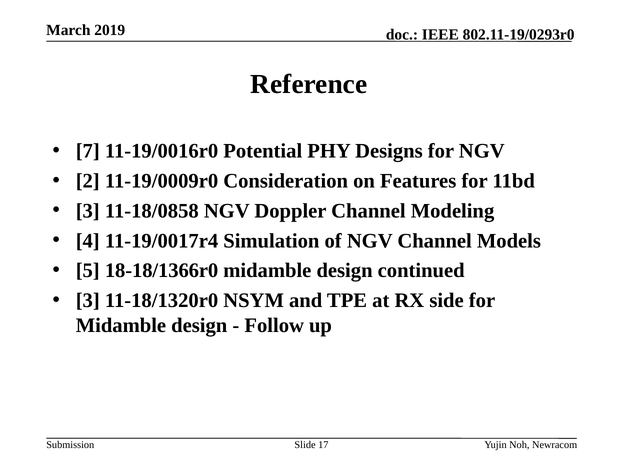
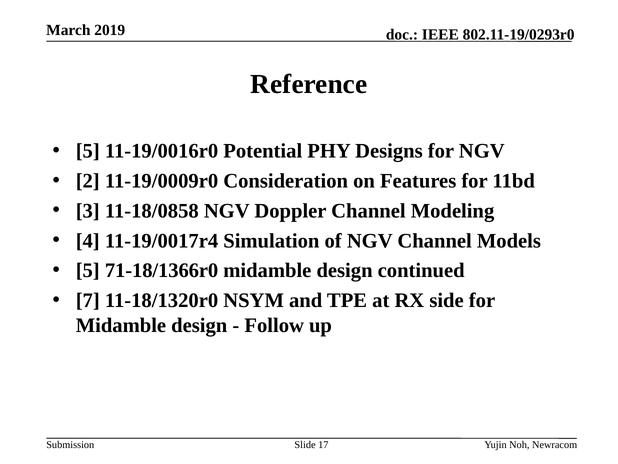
7: 7 -> 5 (88, 151)
18-18/1366r0: 18-18/1366r0 -> 71-18/1366r0 (162, 270)
3: 3 -> 7 (88, 300)
